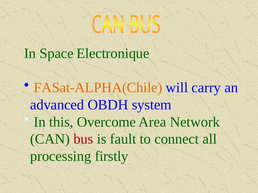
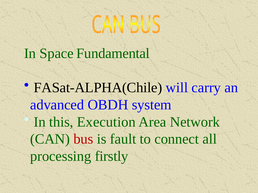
Electronique: Electronique -> Fundamental (113, 53)
FASat-ALPHA(Chile colour: orange -> black (98, 88)
Overcome: Overcome -> Execution (106, 122)
